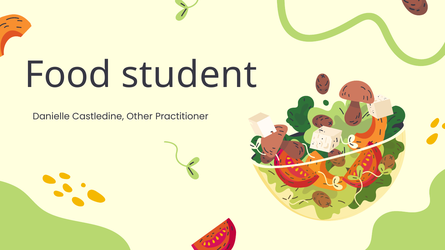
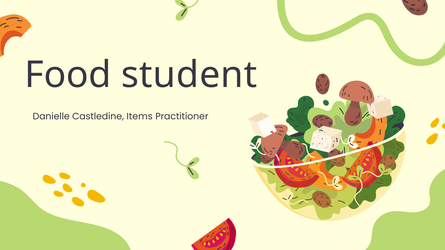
Other: Other -> Items (140, 117)
